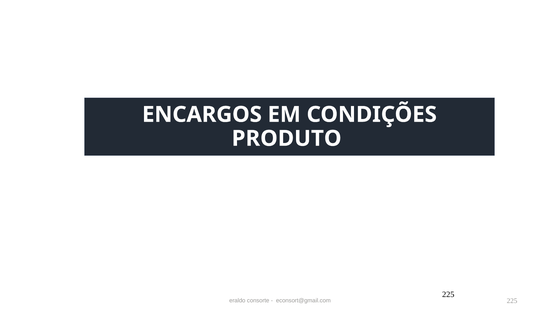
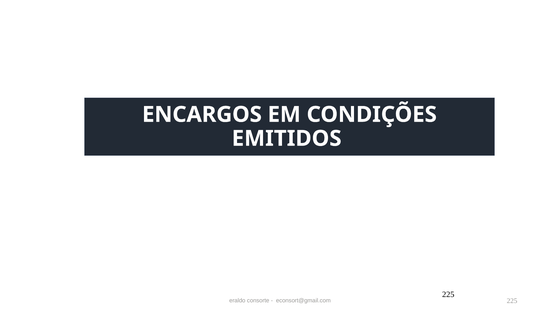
PRODUTO: PRODUTO -> EMITIDOS (287, 138)
